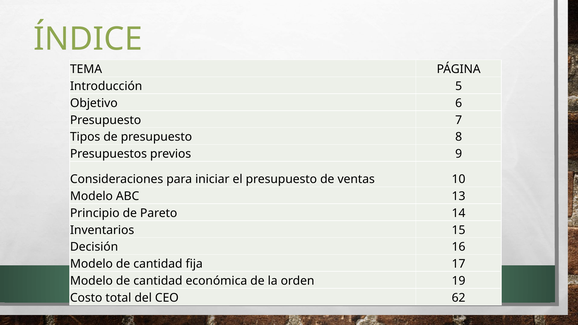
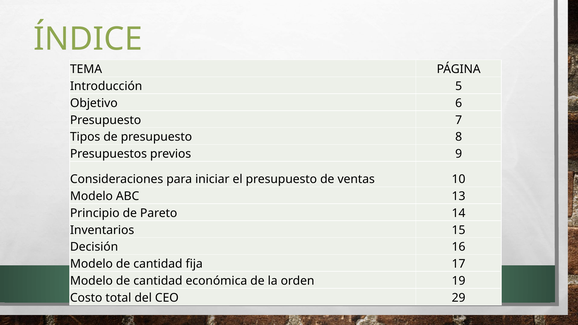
62: 62 -> 29 (459, 298)
